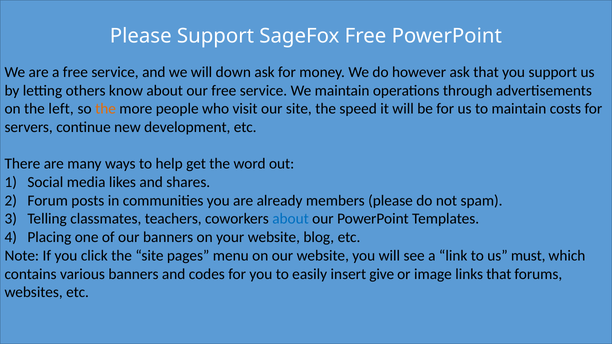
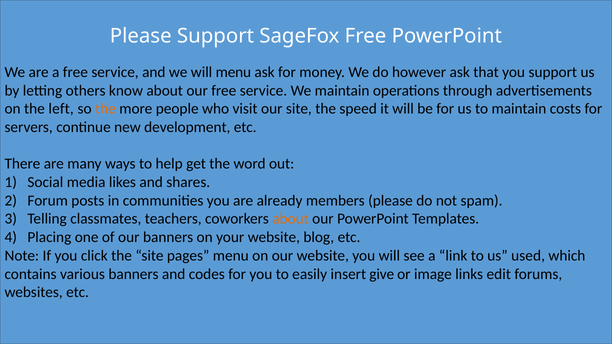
will down: down -> menu (233, 72)
about colour: blue -> orange (291, 219)
must: must -> used (528, 256)
links that: that -> edit (499, 274)
